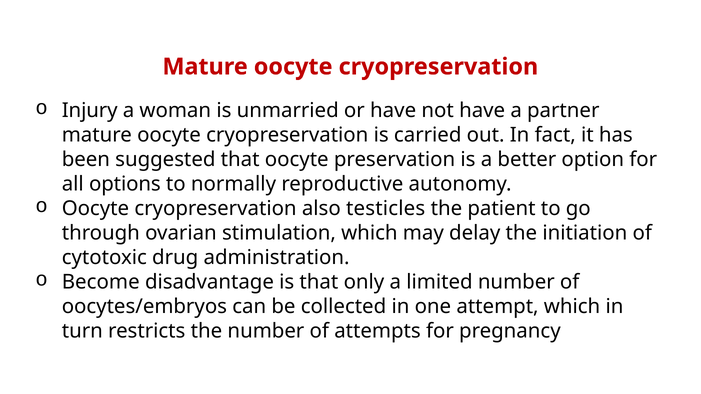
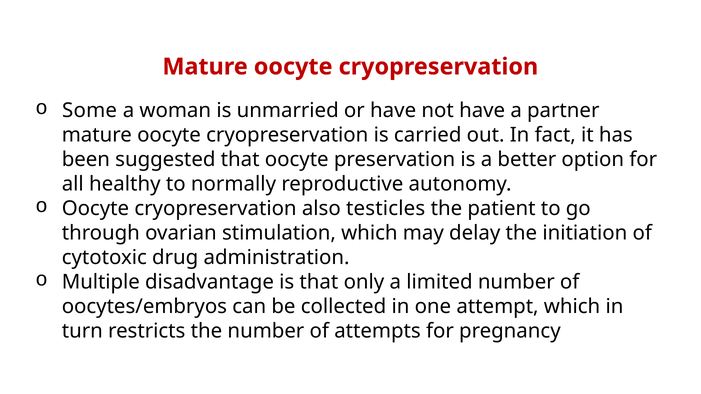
Injury: Injury -> Some (90, 110)
options: options -> healthy (125, 184)
Become: Become -> Multiple (101, 282)
